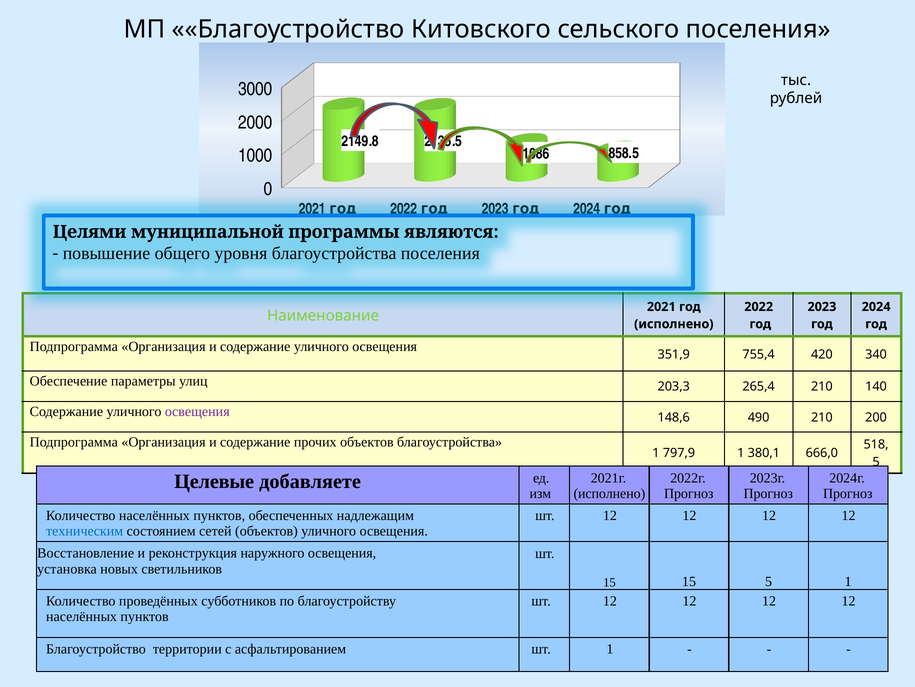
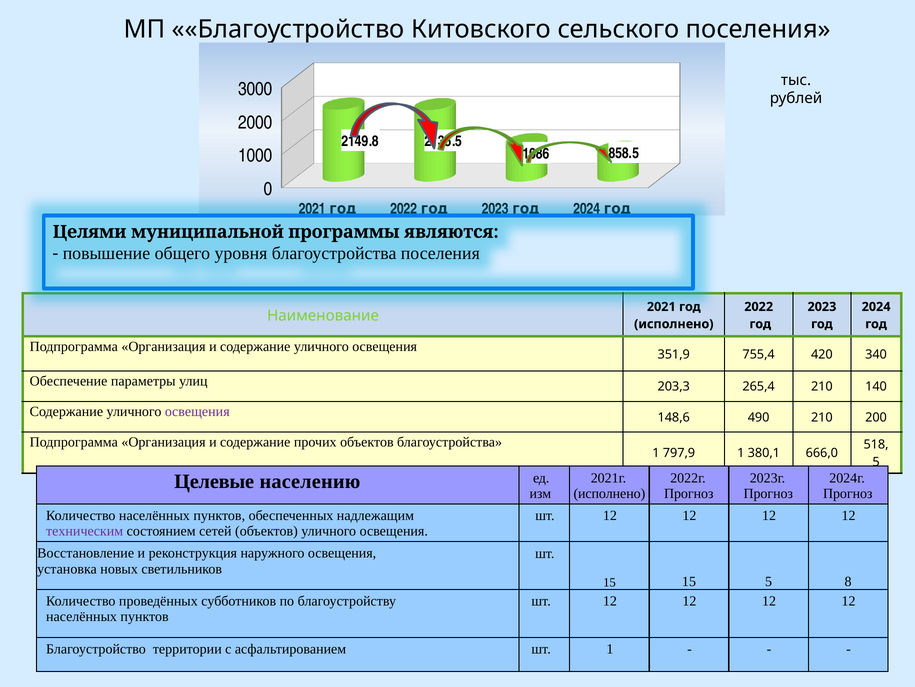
добавляете: добавляете -> населению (310, 481)
техническим colour: blue -> purple (85, 531)
5 1: 1 -> 8 (848, 581)
